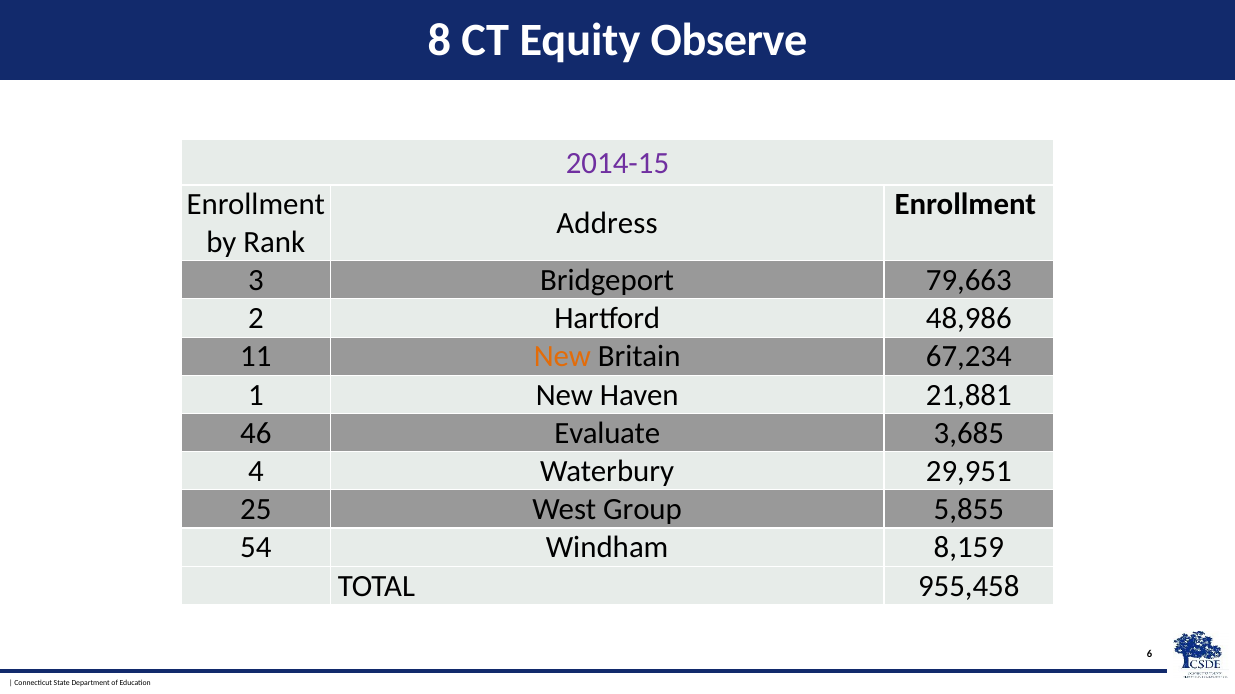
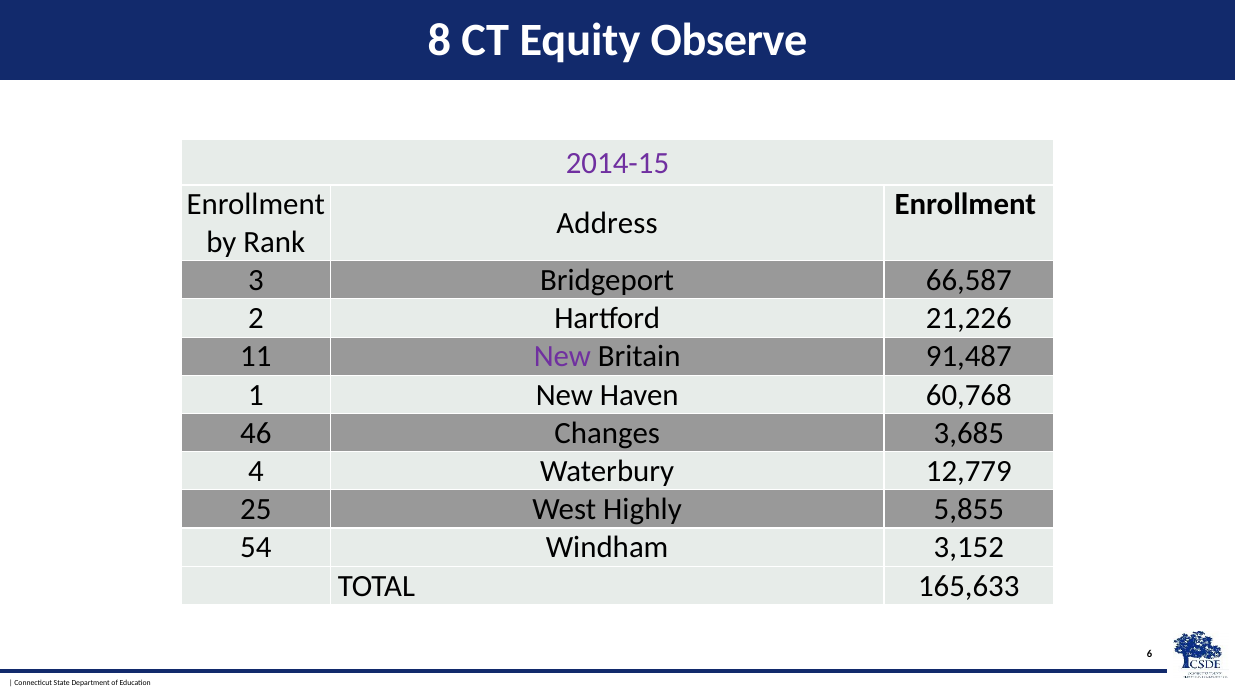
79,663: 79,663 -> 66,587 (969, 281)
48,986: 48,986 -> 21,226 (969, 319)
New colour: orange -> purple (562, 357)
67,234: 67,234 -> 91,487 (969, 357)
21,881: 21,881 -> 60,768 (969, 395)
Evaluate: Evaluate -> Changes (607, 434)
29,951: 29,951 -> 12,779 (969, 472)
Group: Group -> Highly (642, 510)
8,159: 8,159 -> 3,152 (969, 548)
955,458: 955,458 -> 165,633 (969, 586)
